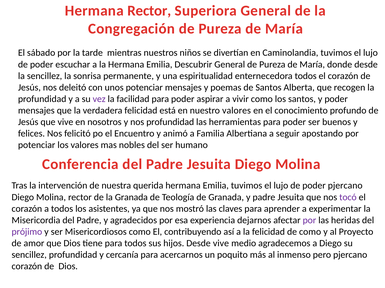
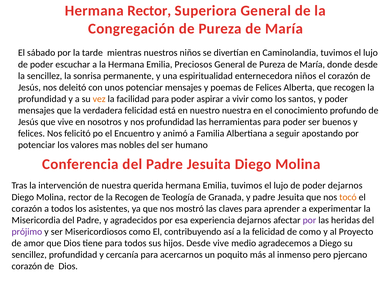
Descubrir: Descubrir -> Preciosos (193, 65)
enternecedora todos: todos -> niños (306, 76)
de Santos: Santos -> Felices (269, 88)
vez colour: purple -> orange (99, 99)
nuestro valores: valores -> nuestra (237, 111)
poder pjercano: pjercano -> dejarnos (345, 186)
la Granada: Granada -> Recogen (131, 198)
tocó colour: purple -> orange (348, 198)
